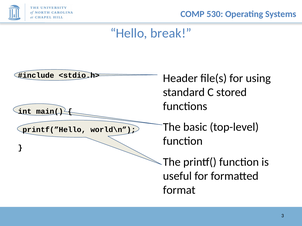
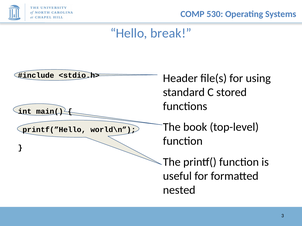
basic: basic -> book (195, 127)
format: format -> nested (179, 190)
